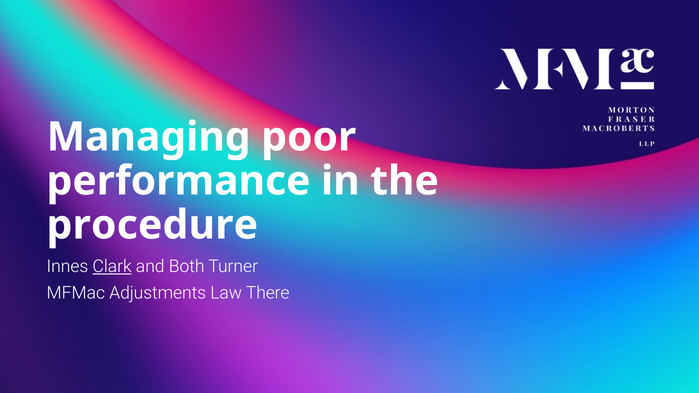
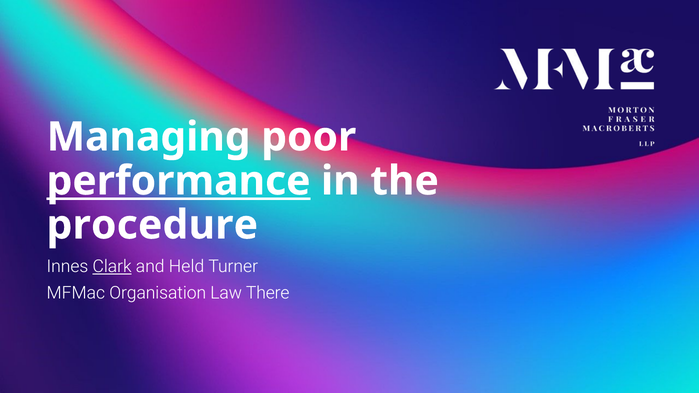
performance underline: none -> present (179, 181)
Both: Both -> Held (187, 267)
Adjustments: Adjustments -> Organisation (158, 293)
